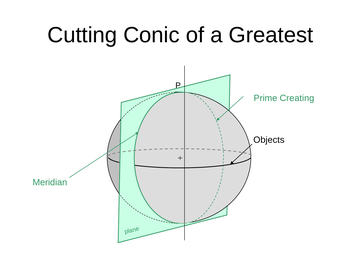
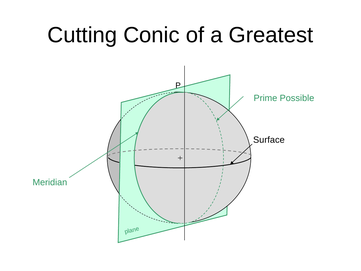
Creating: Creating -> Possible (297, 98)
Objects: Objects -> Surface (269, 140)
